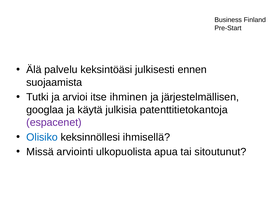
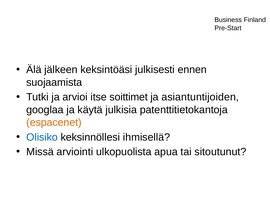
palvelu: palvelu -> jälkeen (61, 70)
ihminen: ihminen -> soittimet (129, 97)
järjestelmällisen: järjestelmällisen -> asiantuntijoiden (200, 97)
espacenet colour: purple -> orange (54, 122)
